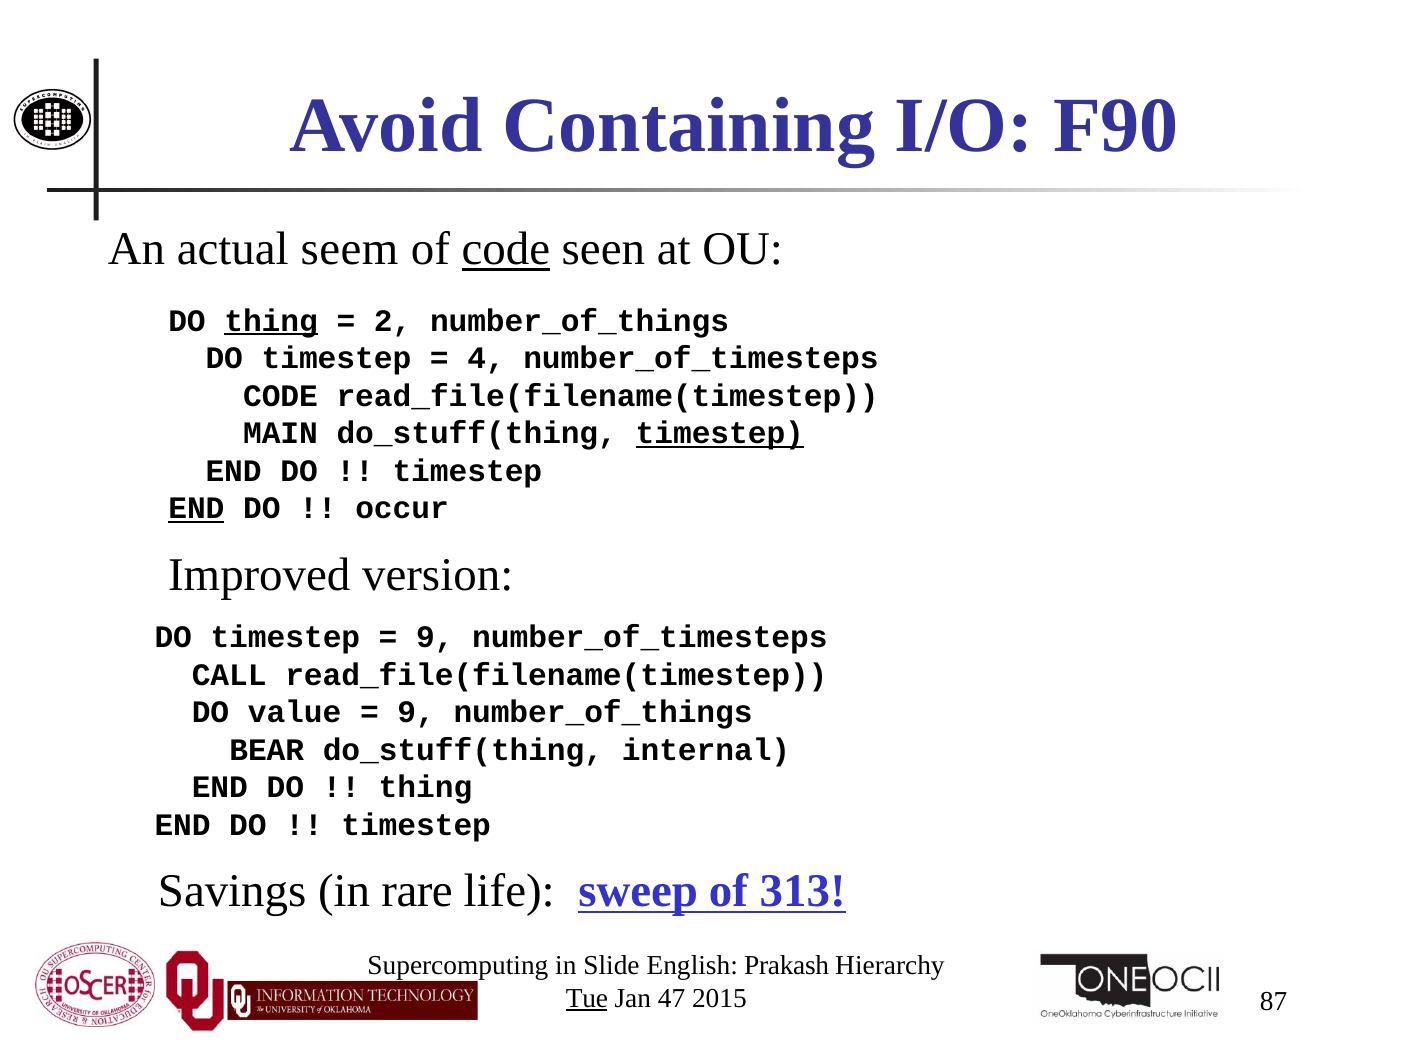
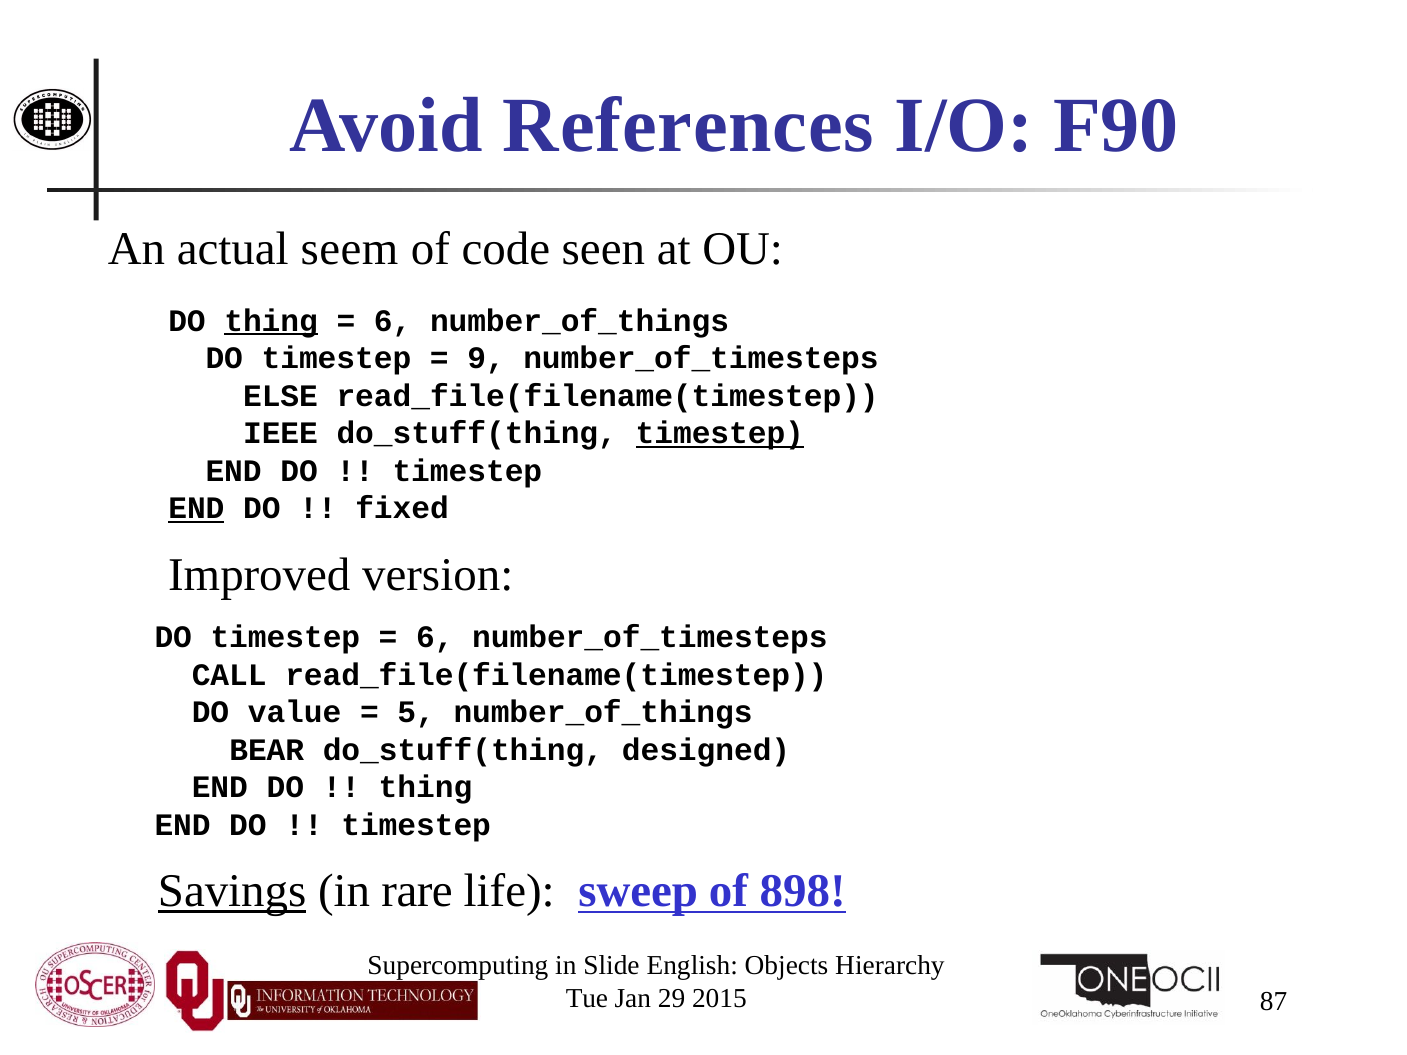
Containing: Containing -> References (688, 126)
code underline: present -> none (506, 250)
2: 2 -> 6 (393, 321)
4: 4 -> 9 (486, 358)
CODE: CODE -> ELSE (281, 396)
MAIN: MAIN -> IEEE (281, 433)
occur: occur -> fixed (402, 508)
9: 9 -> 6 (435, 638)
9: 9 -> 5 (416, 713)
internal: internal -> designed (706, 750)
Savings underline: none -> present (232, 892)
313: 313 -> 898 (803, 892)
Prakash: Prakash -> Objects (787, 966)
Tue underline: present -> none (587, 998)
47: 47 -> 29 (672, 998)
